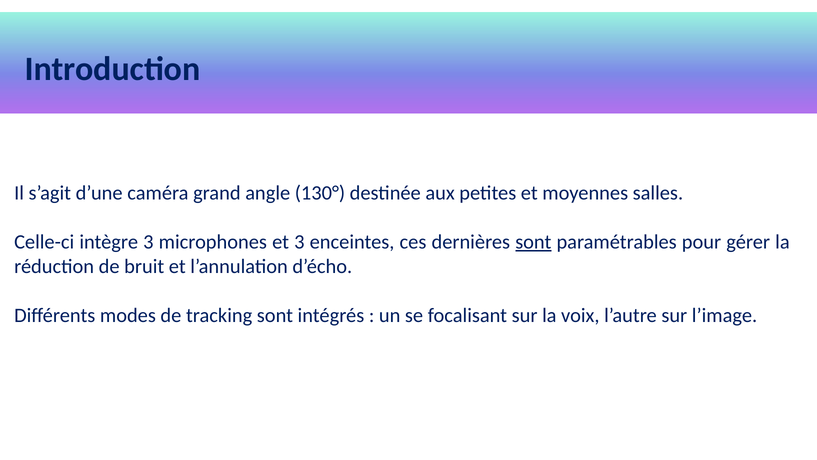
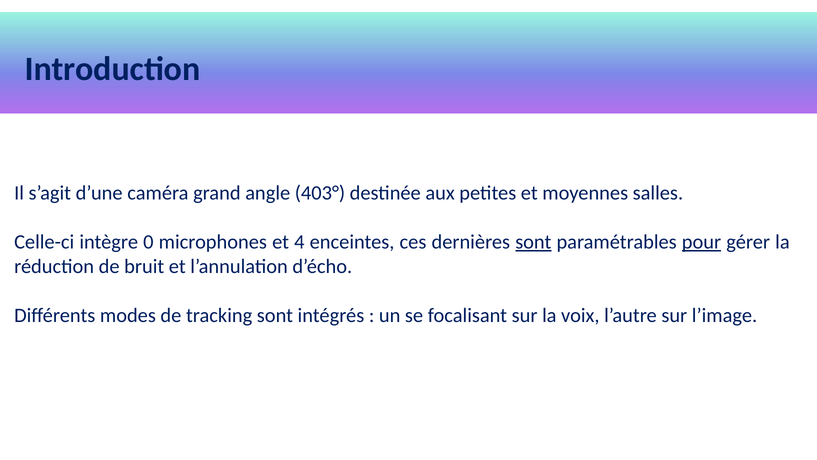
130°: 130° -> 403° (320, 193)
intègre 3: 3 -> 0 (148, 242)
et 3: 3 -> 4 (299, 242)
pour underline: none -> present (702, 242)
